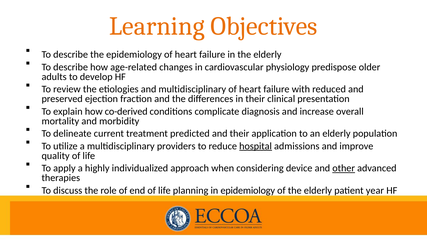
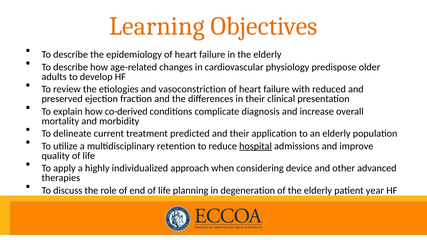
and multidisciplinary: multidisciplinary -> vasoconstriction (192, 89)
providers: providers -> retention (176, 146)
other underline: present -> none (344, 168)
in epidemiology: epidemiology -> degeneration (248, 191)
